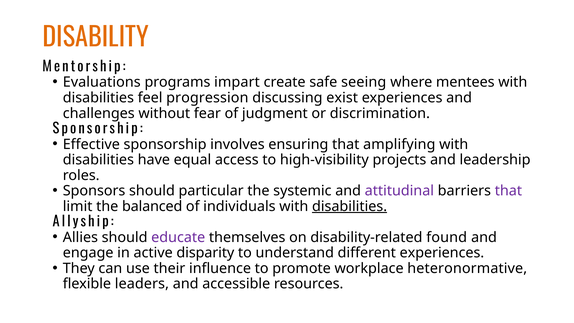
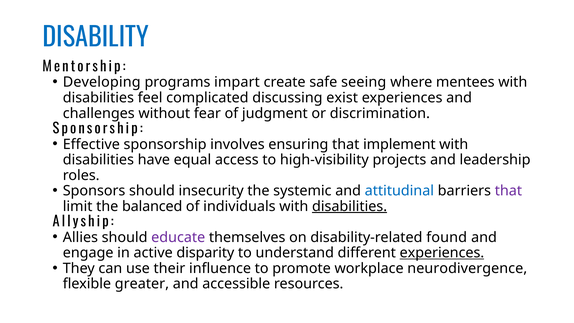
DISABILITY colour: orange -> blue (96, 38)
Evaluations: Evaluations -> Developing (102, 82)
progression: progression -> complicated (207, 98)
amplifying: amplifying -> implement (399, 144)
particular: particular -> insecurity (211, 191)
attitudinal colour: purple -> blue (399, 191)
experiences underline: none -> present (442, 253)
heteronormative: heteronormative -> neurodivergence (467, 268)
leaders: leaders -> greater (142, 284)
